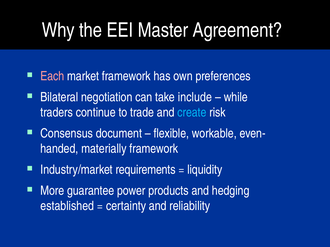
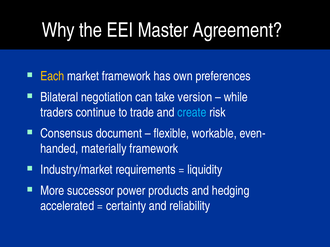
Each colour: pink -> yellow (52, 76)
include: include -> version (195, 97)
guarantee: guarantee -> successor (91, 191)
established: established -> accelerated (67, 206)
